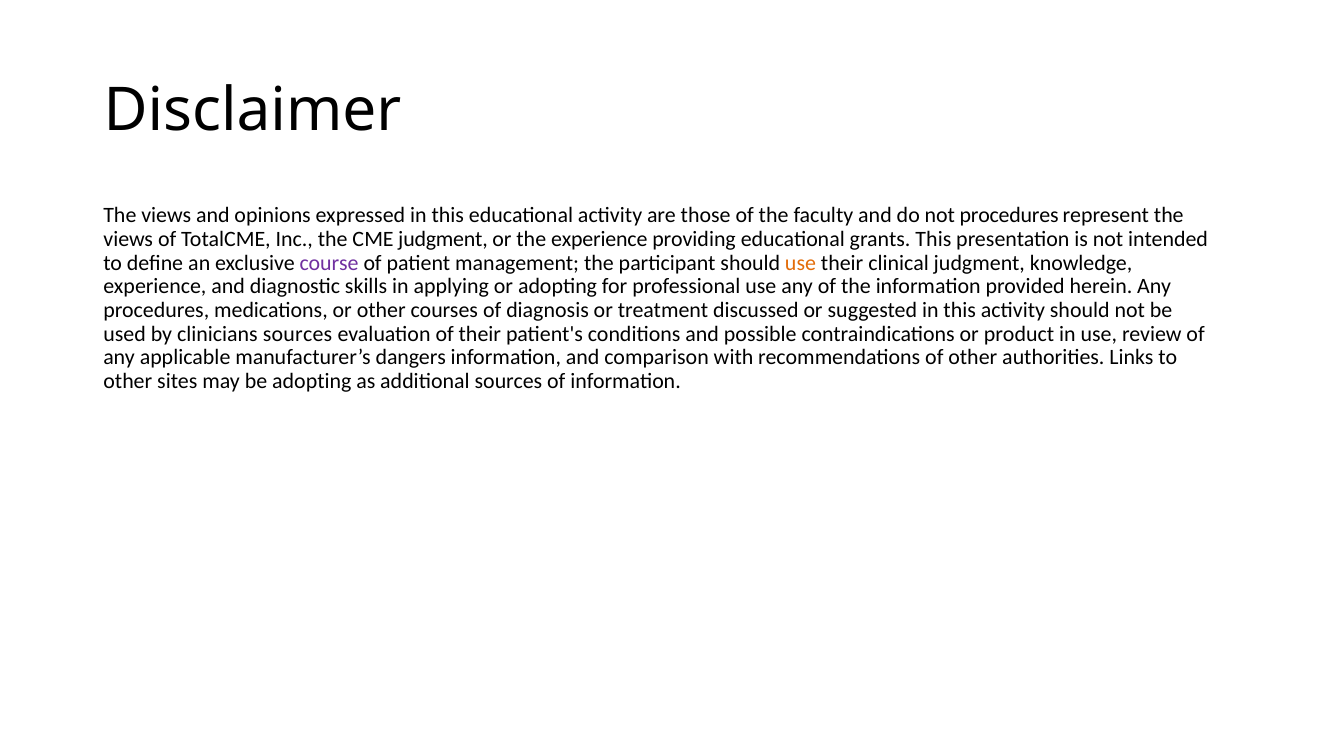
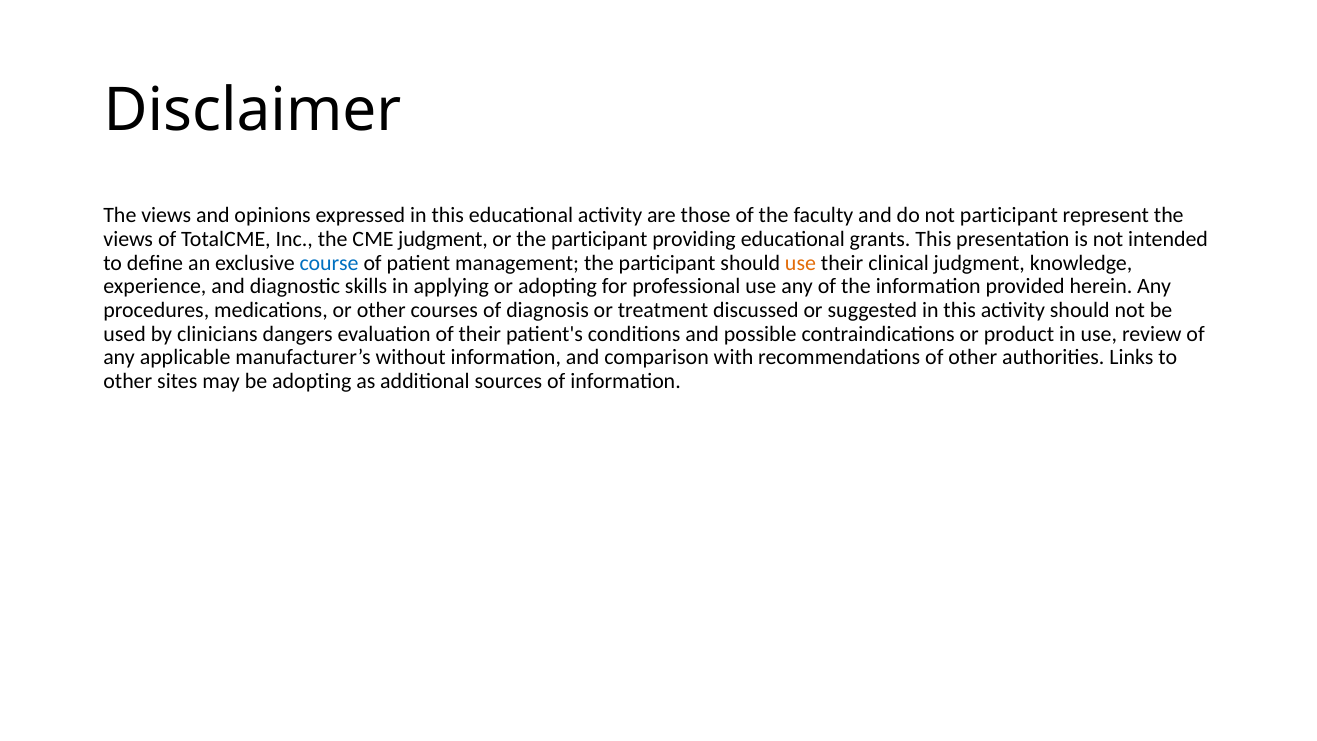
not procedures: procedures -> participant (1009, 215)
or the experience: experience -> participant (599, 239)
course colour: purple -> blue (329, 263)
clinicians sources: sources -> dangers (298, 334)
dangers: dangers -> without (411, 358)
